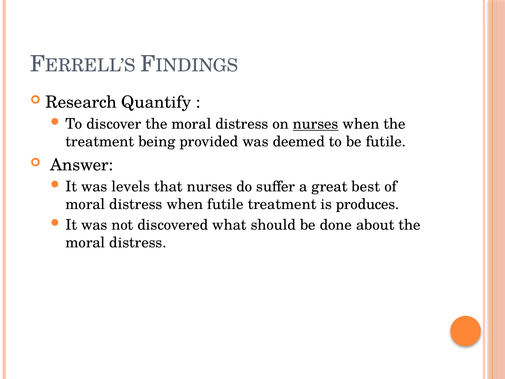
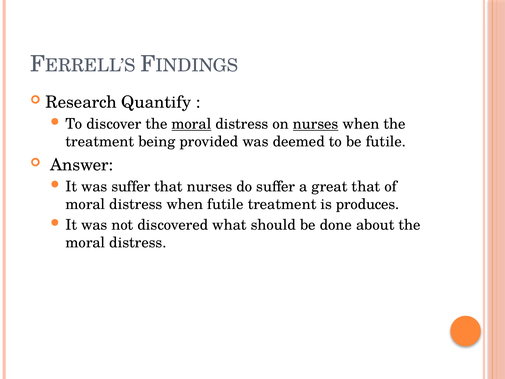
moral underline: none -> present (191, 124)
was levels: levels -> suffer (131, 187)
great best: best -> that (366, 187)
